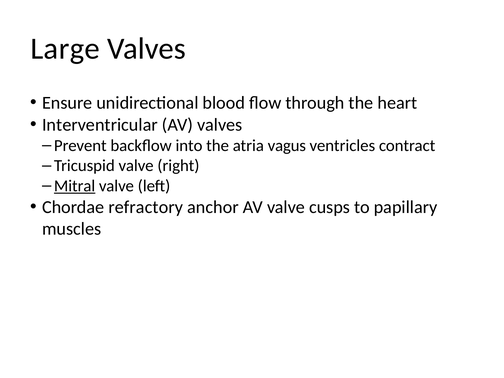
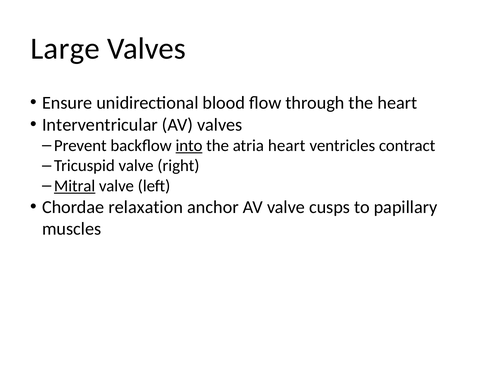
into underline: none -> present (189, 146)
atria vagus: vagus -> heart (287, 146)
refractory: refractory -> relaxation (146, 207)
